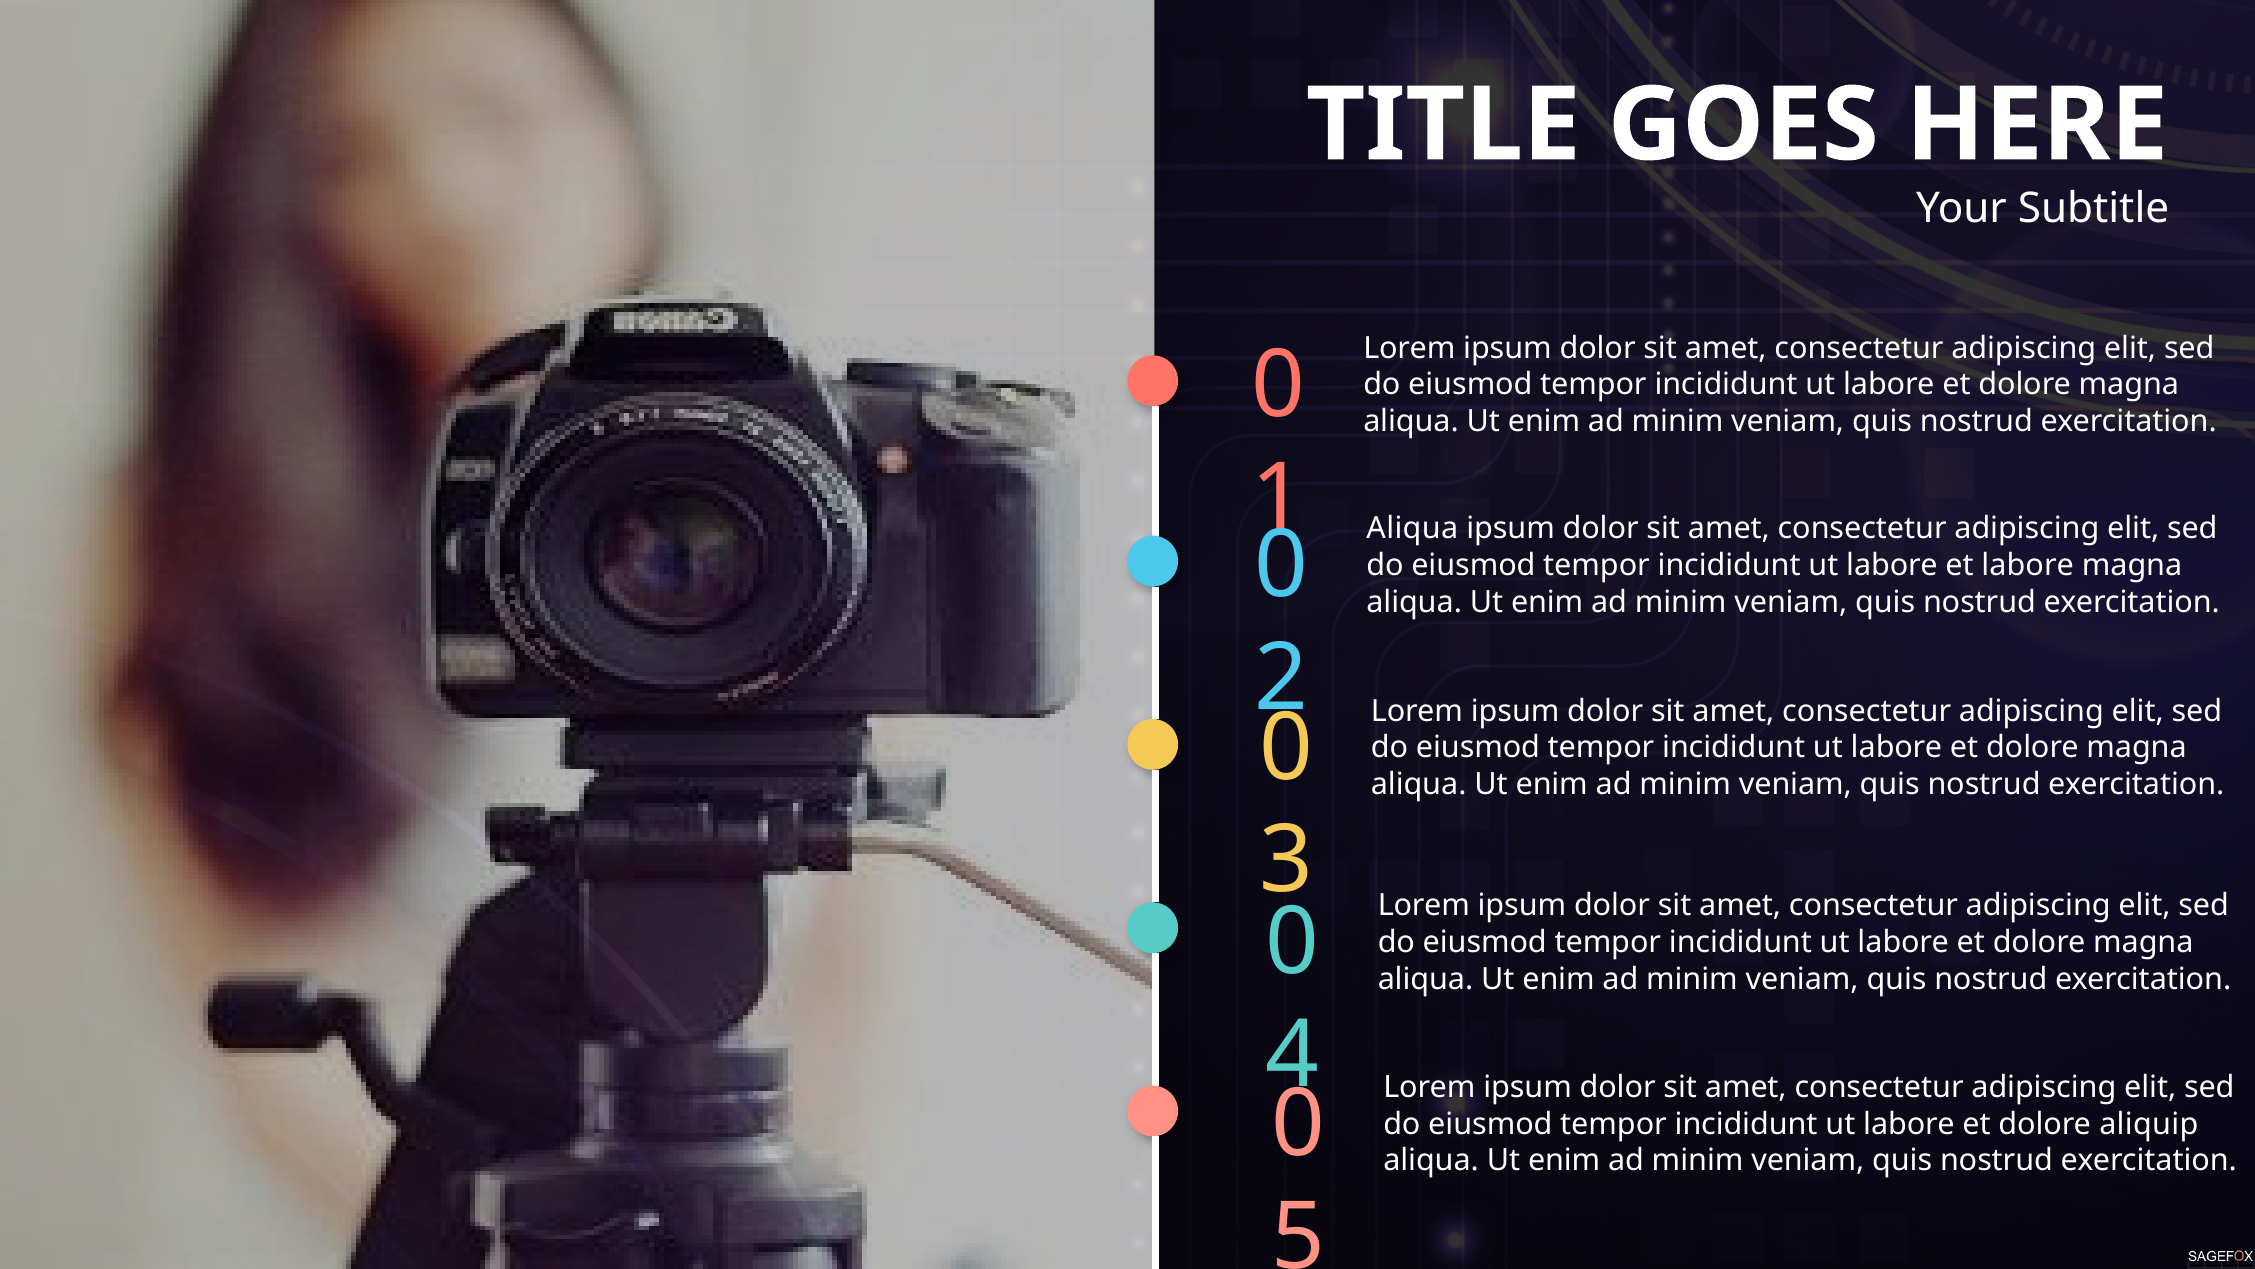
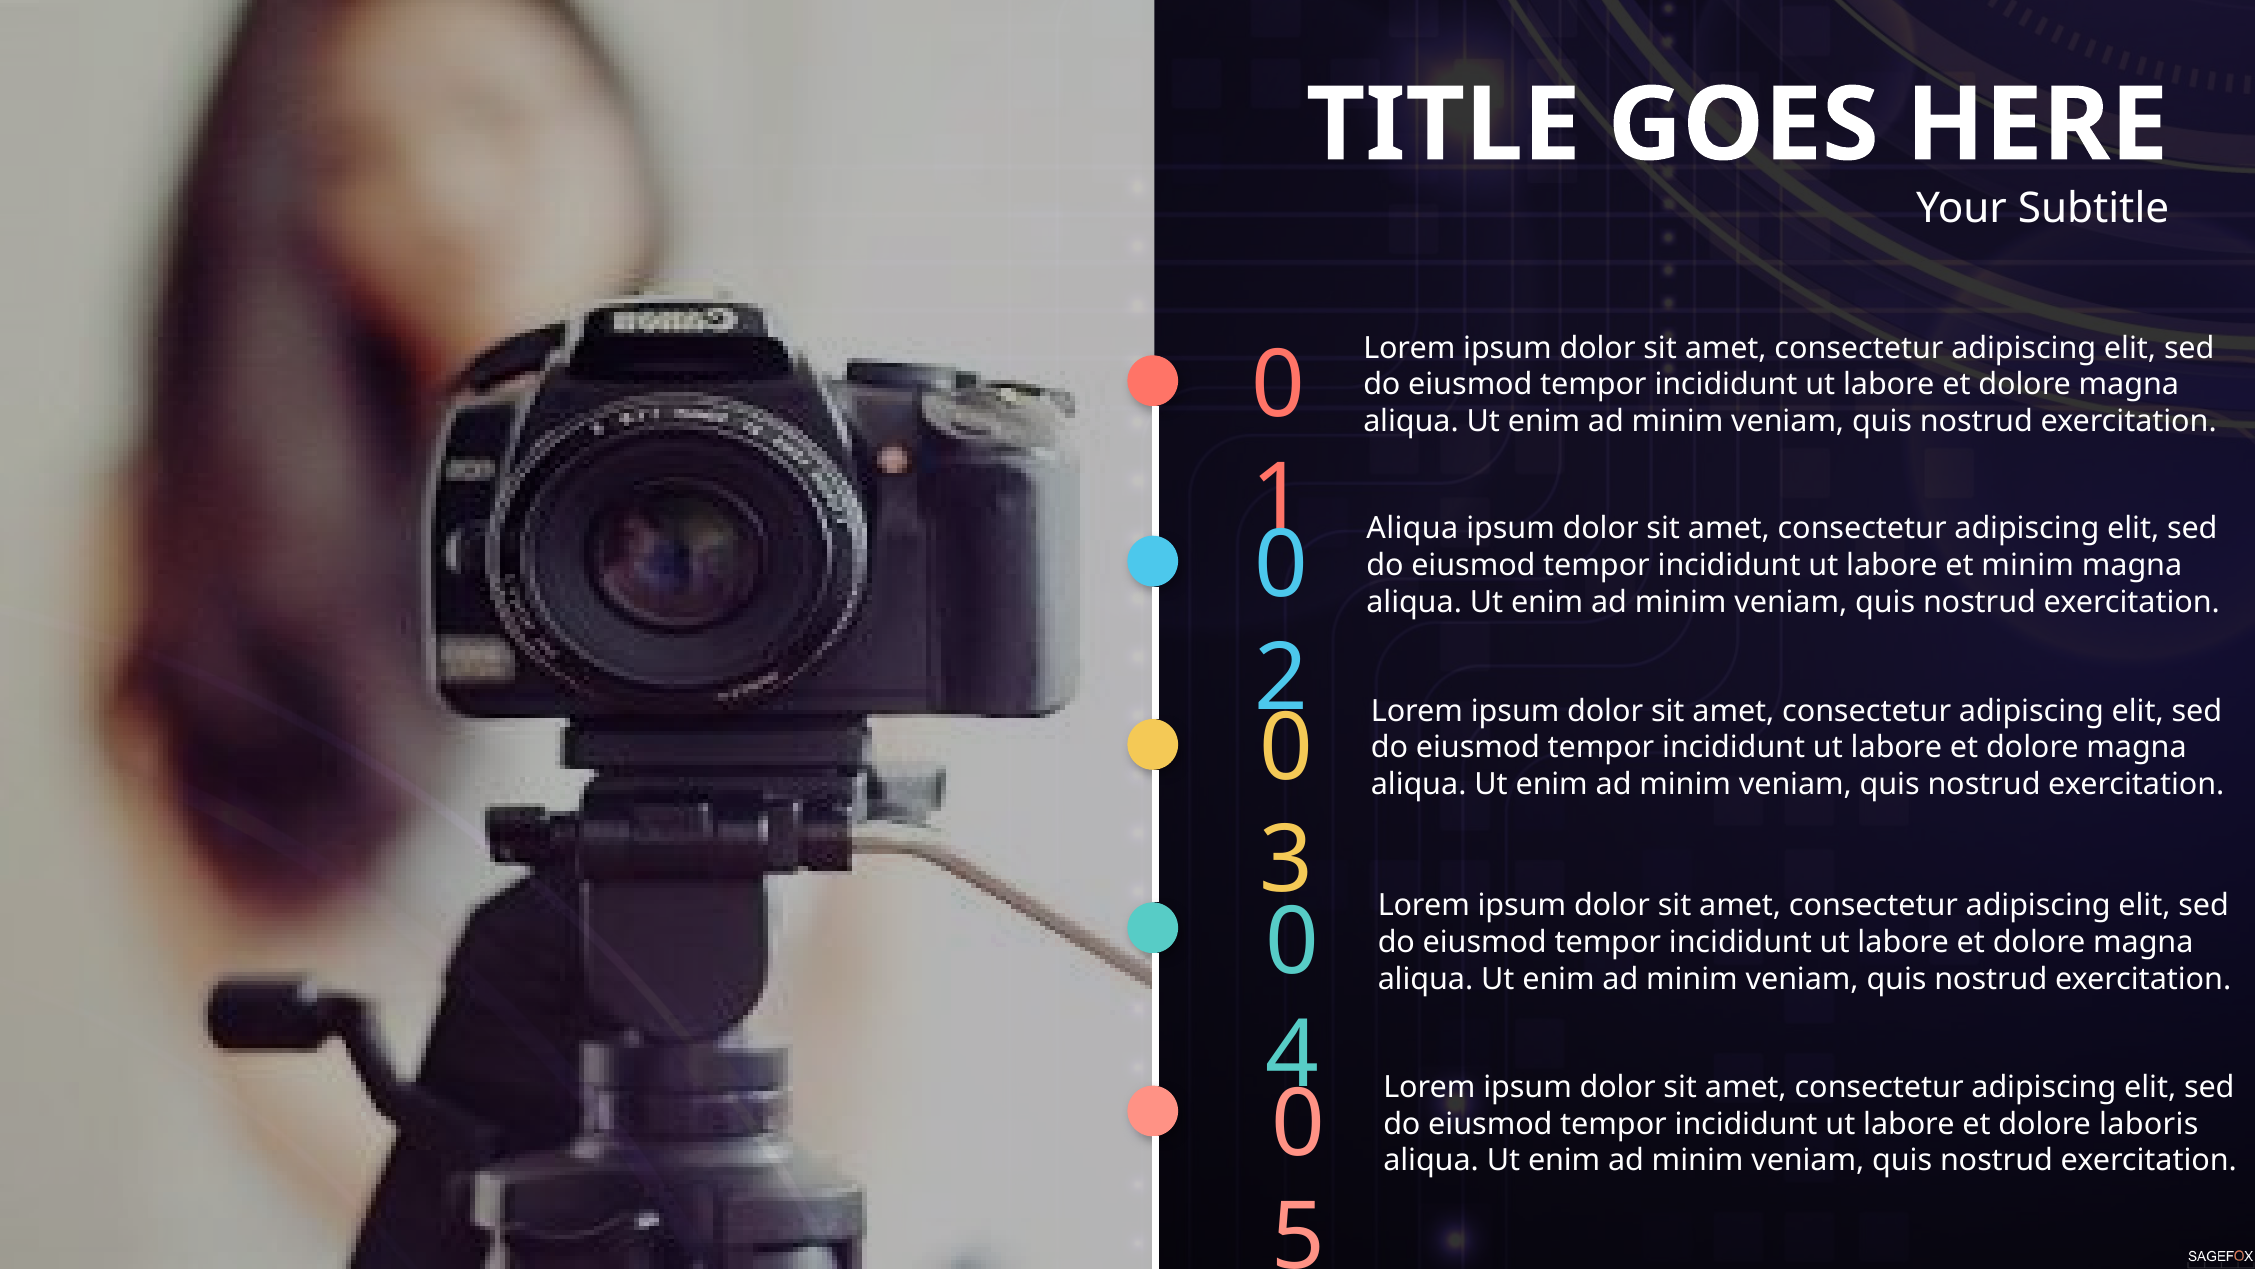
et labore: labore -> minim (2028, 565)
aliquip: aliquip -> laboris (2149, 1124)
